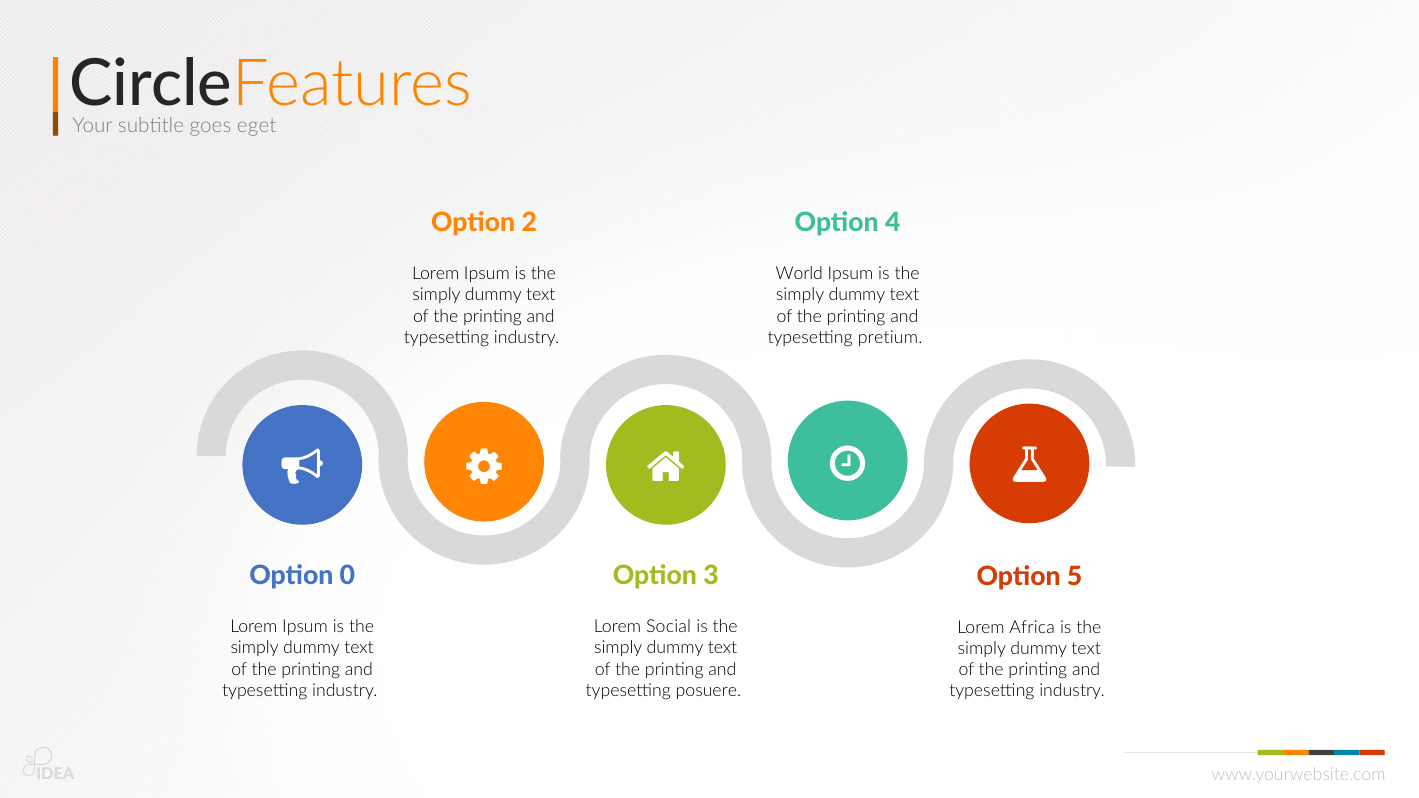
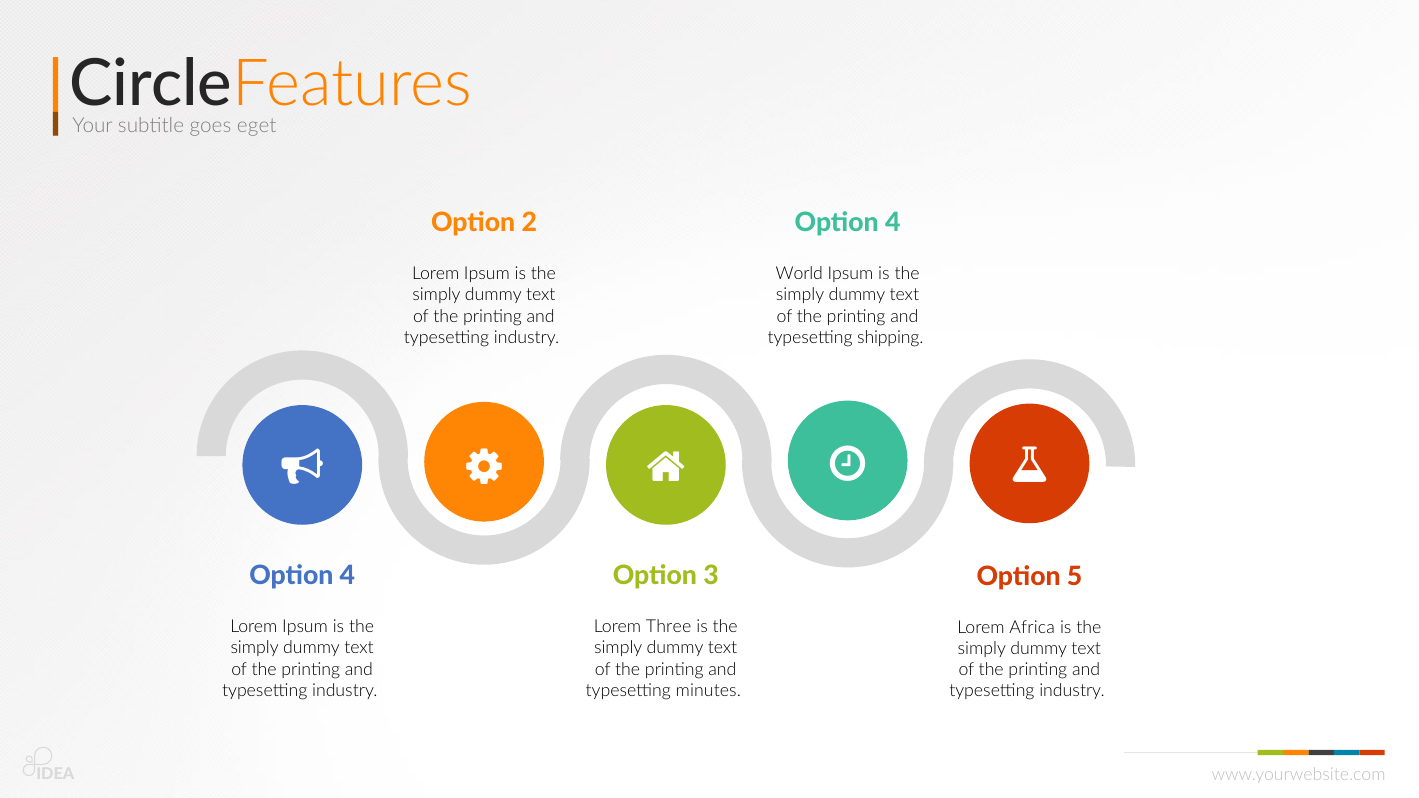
pretium: pretium -> shipping (890, 338)
0: 0 -> 4 (347, 576)
Social: Social -> Three (669, 627)
posuere: posuere -> minutes (708, 691)
